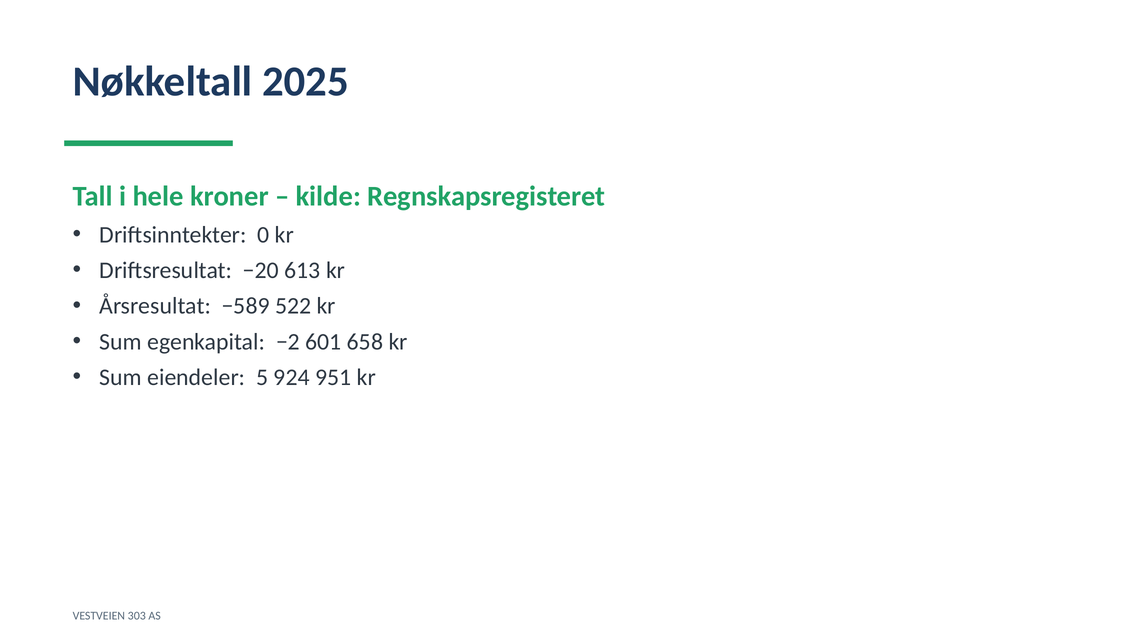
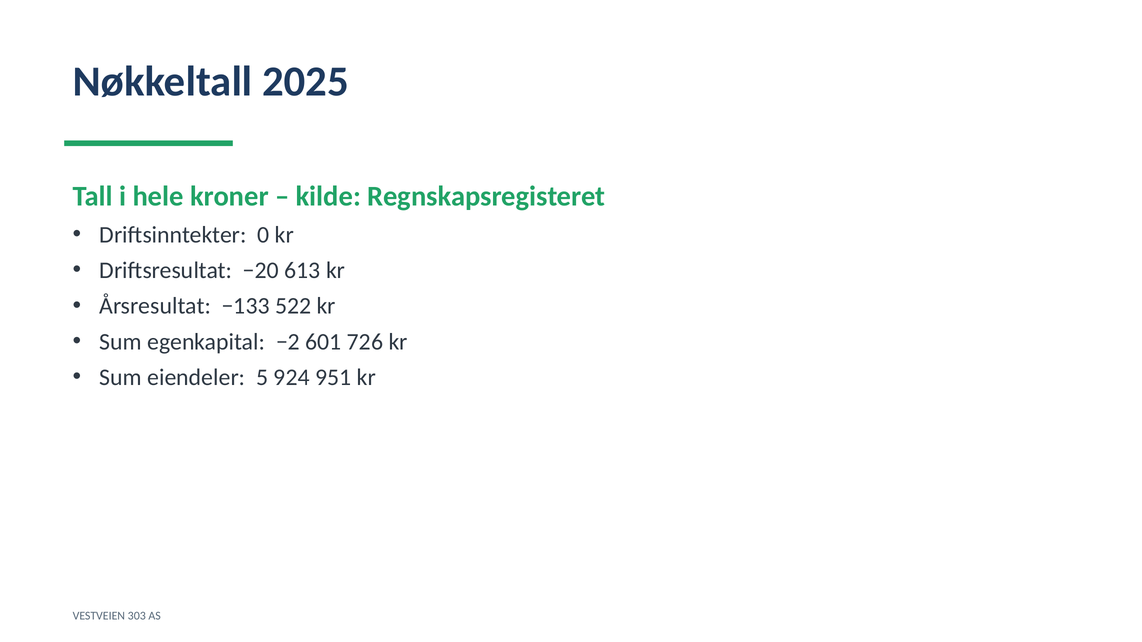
−589: −589 -> −133 (246, 306)
658: 658 -> 726 (365, 342)
